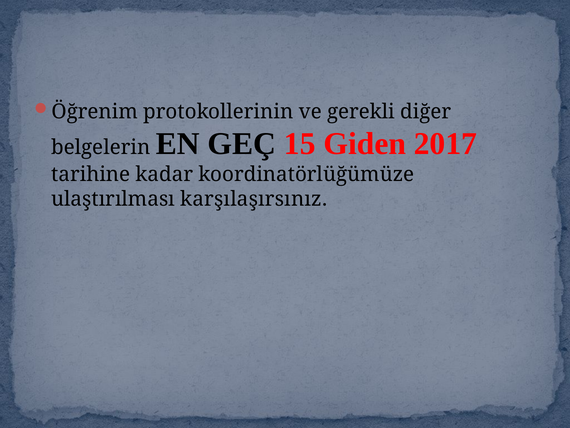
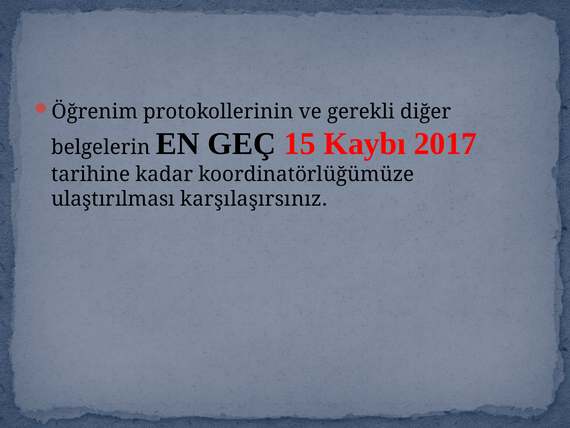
Giden: Giden -> Kaybı (365, 144)
